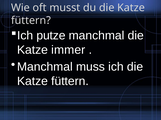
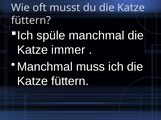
putze: putze -> spüle (51, 36)
